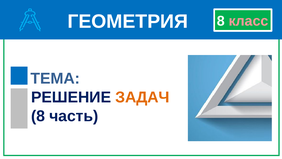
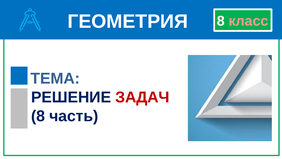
ЗАДАЧ colour: orange -> red (142, 97)
